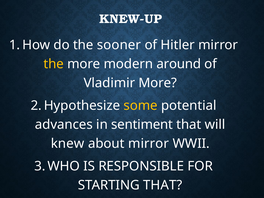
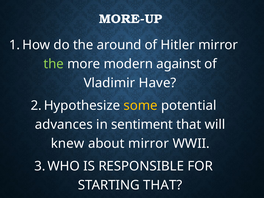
KNEW-UP: KNEW-UP -> MORE-UP (131, 19)
sooner: sooner -> around (119, 45)
the colour: yellow -> light green (54, 64)
around: around -> against (179, 64)
Vladimir More: More -> Have (158, 83)
